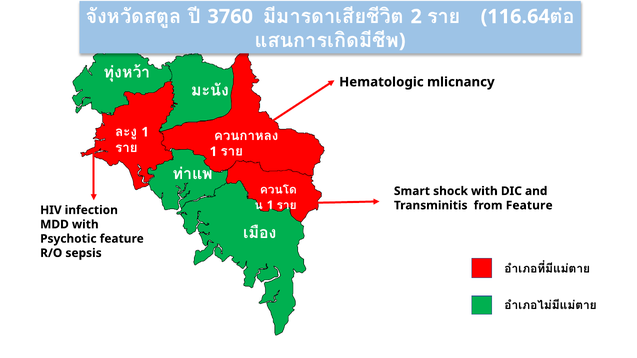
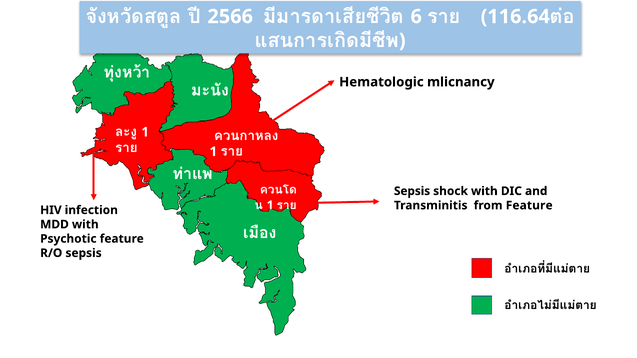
3760: 3760 -> 2566 (230, 17)
2: 2 -> 6 (416, 17)
Smart: Smart -> Sepsis (412, 191)
